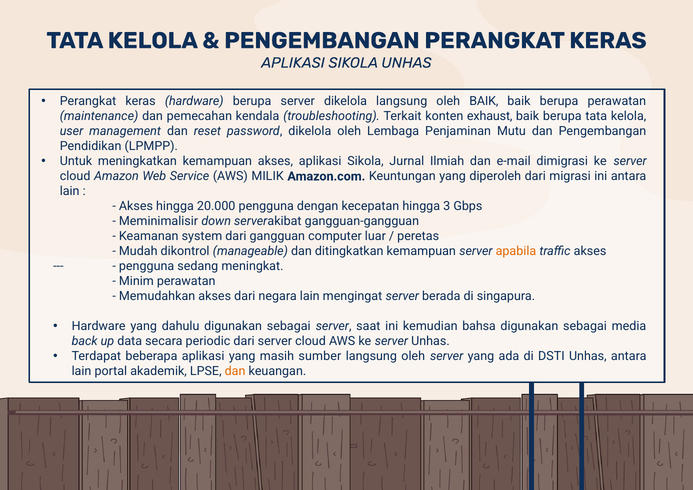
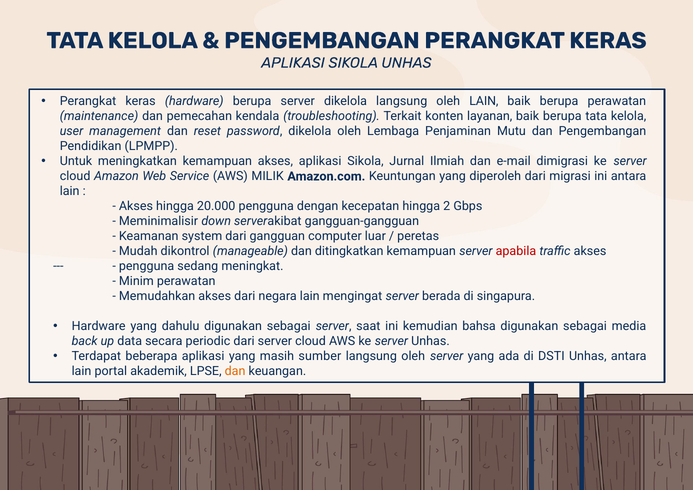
oleh BAIK: BAIK -> LAIN (484, 101)
exhaust: exhaust -> layanan (490, 116)
3: 3 -> 2 (447, 206)
apabila colour: orange -> red (516, 251)
